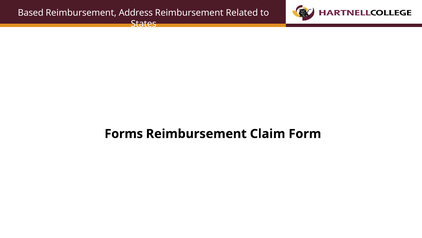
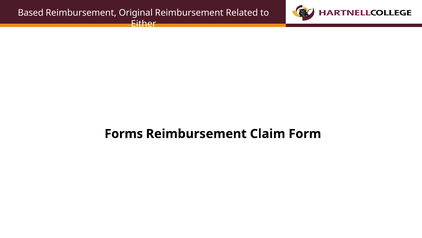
Address: Address -> Original (136, 13)
States: States -> Either (144, 24)
